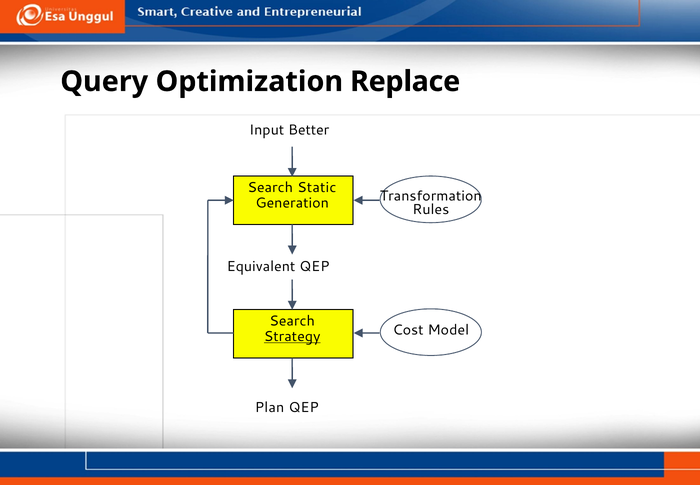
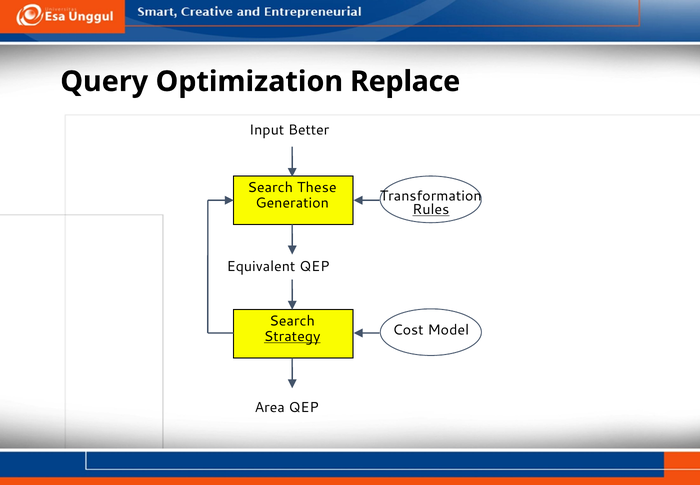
Static: Static -> These (317, 187)
Rules underline: none -> present (431, 209)
Plan: Plan -> Area (270, 407)
